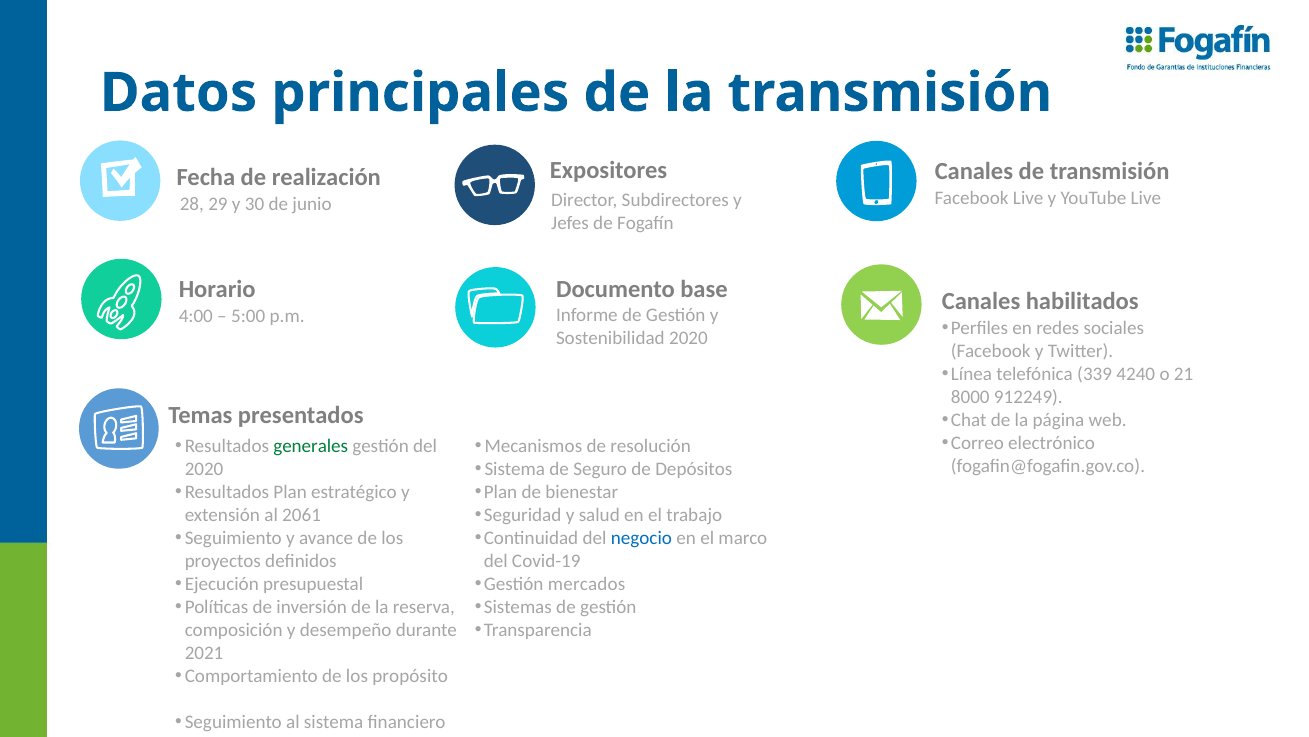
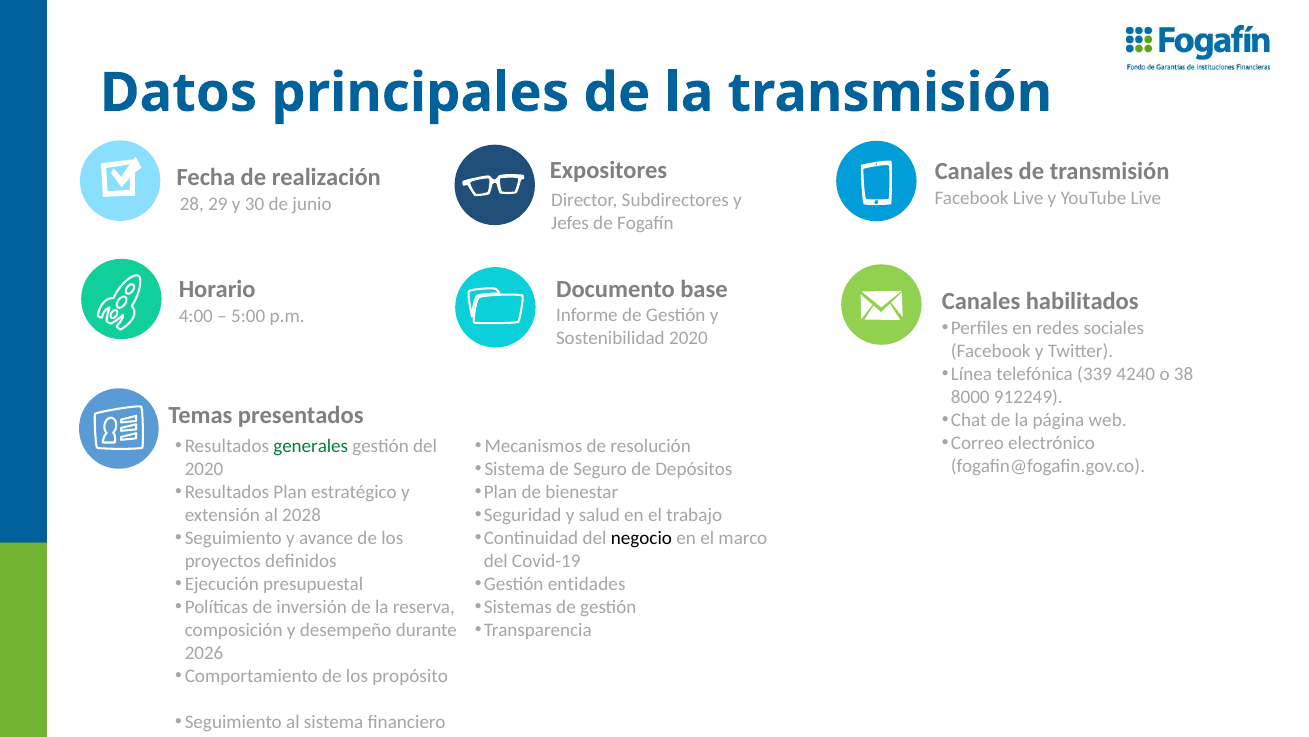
21: 21 -> 38 (1184, 374)
2061: 2061 -> 2028 (302, 515)
negocio colour: blue -> black (641, 538)
mercados: mercados -> entidades (587, 584)
2021: 2021 -> 2026 (204, 653)
